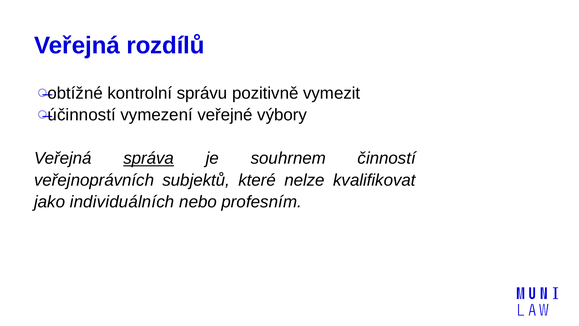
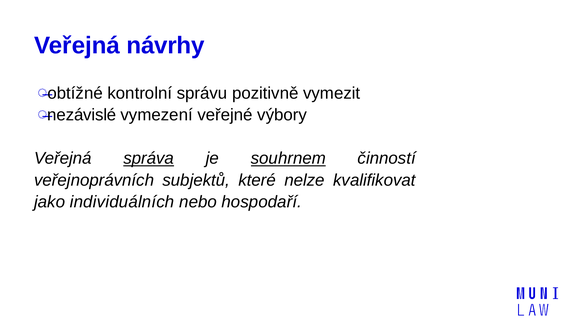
rozdílů: rozdílů -> návrhy (166, 46)
účinností: účinností -> nezávislé (82, 115)
souhrnem underline: none -> present (288, 158)
profesním: profesním -> hospodaří (262, 202)
